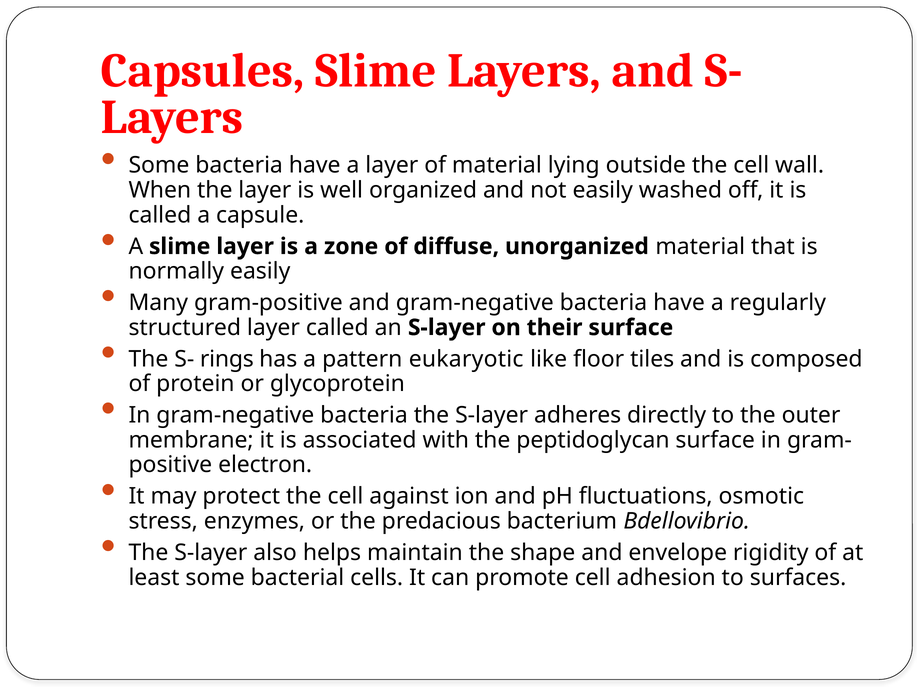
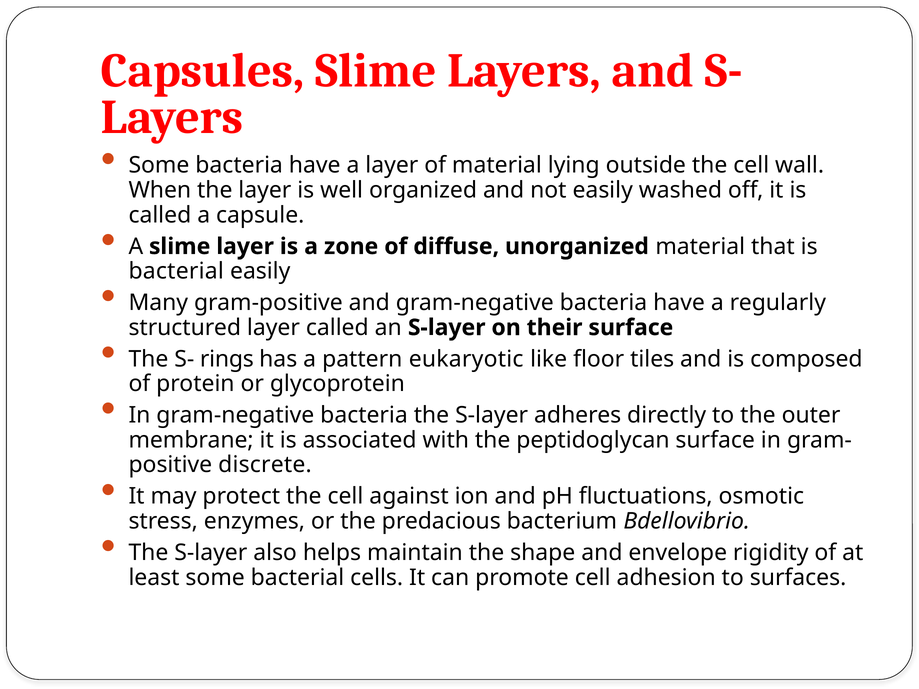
normally: normally -> bacterial (176, 271)
electron: electron -> discrete (265, 465)
